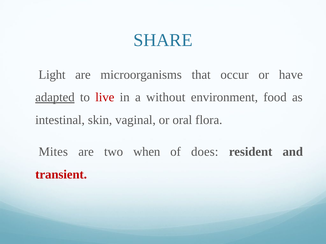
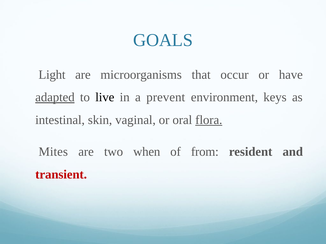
SHARE: SHARE -> GOALS (163, 40)
live colour: red -> black (105, 98)
without: without -> prevent (166, 98)
food: food -> keys (275, 98)
flora underline: none -> present (209, 120)
does: does -> from (205, 152)
